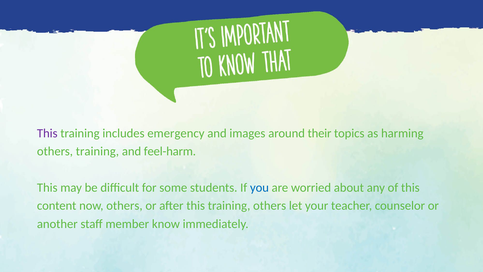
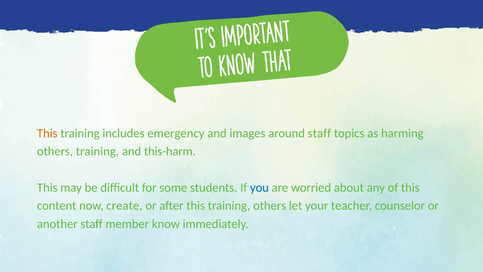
This colour: purple -> orange (47, 133)
around their: their -> staff (319, 133)
feel-harm: feel-harm -> this-harm (170, 151)
now others: others -> create (124, 206)
